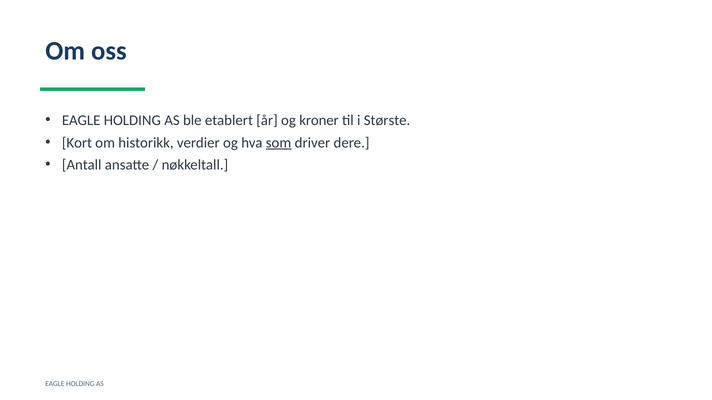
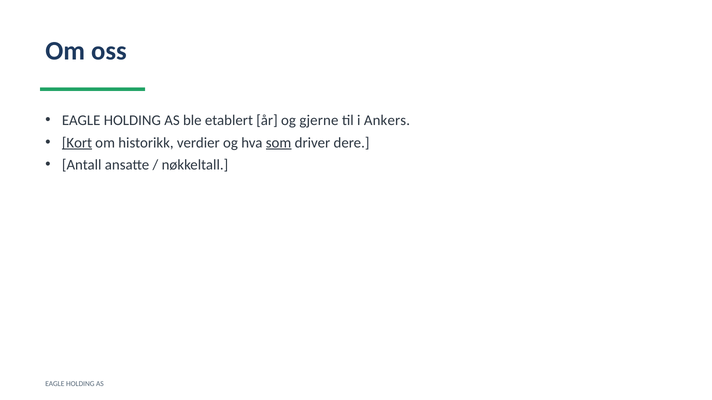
kroner: kroner -> gjerne (319, 121)
Største: Største -> Ankers (387, 121)
Kort underline: none -> present (77, 143)
